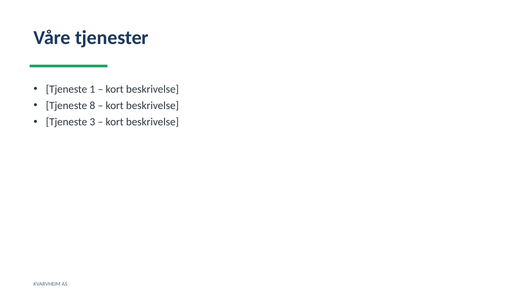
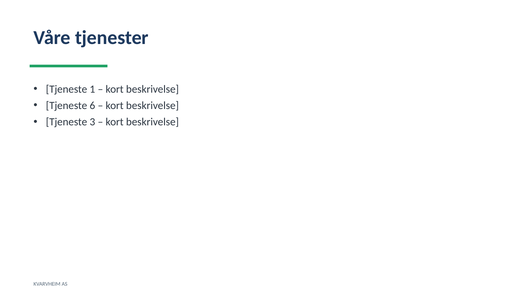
8: 8 -> 6 (92, 106)
